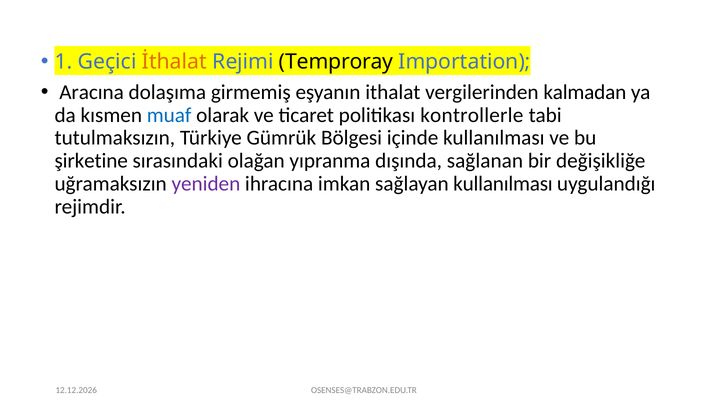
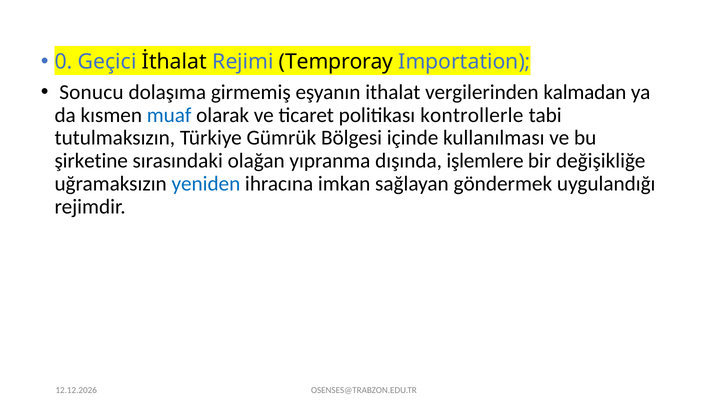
1: 1 -> 0 (63, 62)
İthalat colour: orange -> black (174, 62)
Aracına: Aracına -> Sonucu (91, 92)
sağlanan: sağlanan -> işlemlere (485, 161)
yeniden colour: purple -> blue (206, 184)
sağlayan kullanılması: kullanılması -> göndermek (503, 184)
